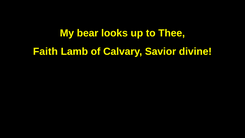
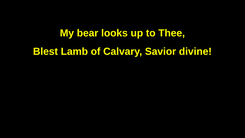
Faith: Faith -> Blest (45, 52)
